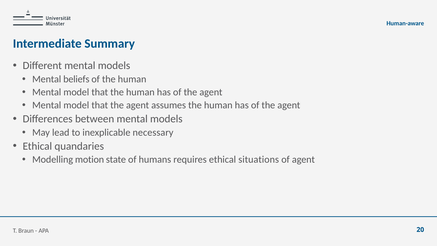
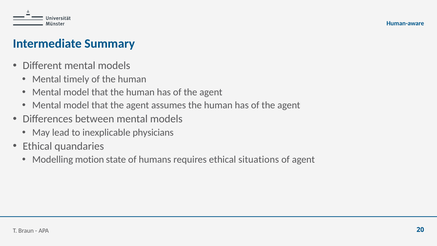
beliefs: beliefs -> timely (76, 79)
necessary: necessary -> physicians (153, 132)
